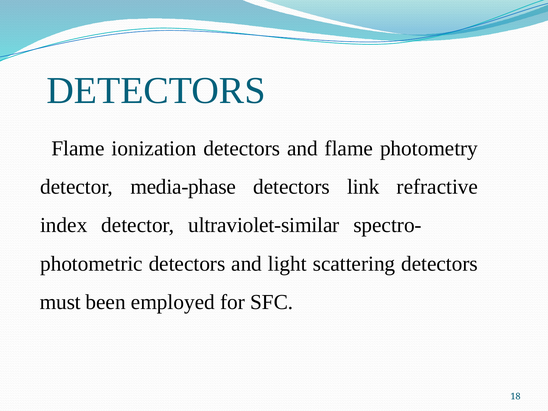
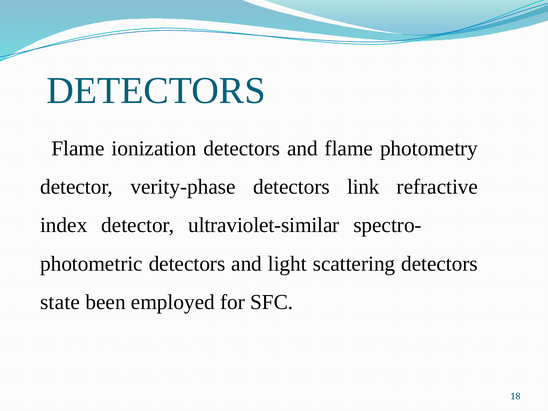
media-phase: media-phase -> verity-phase (183, 187)
must: must -> state (60, 302)
